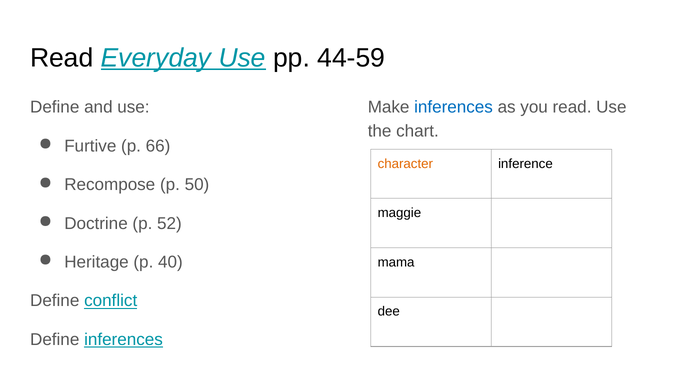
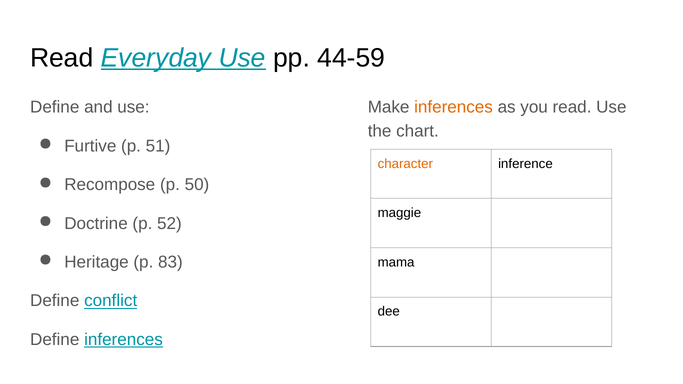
inferences colour: blue -> orange (454, 107)
66: 66 -> 51 (158, 146)
40: 40 -> 83 (170, 262)
